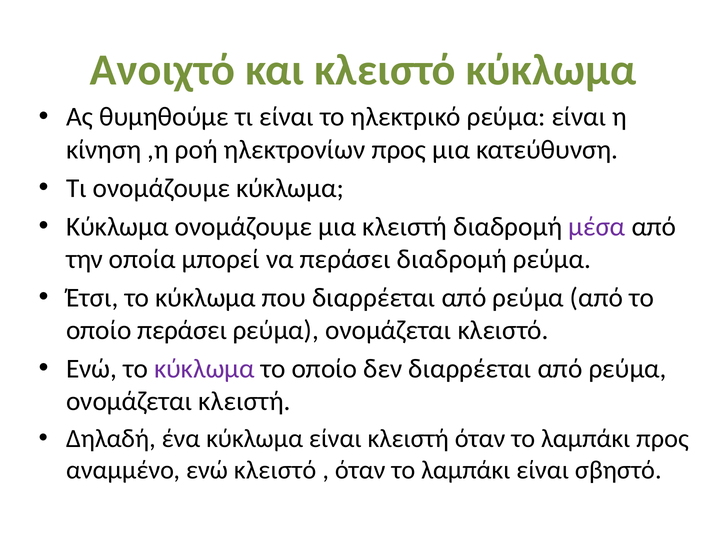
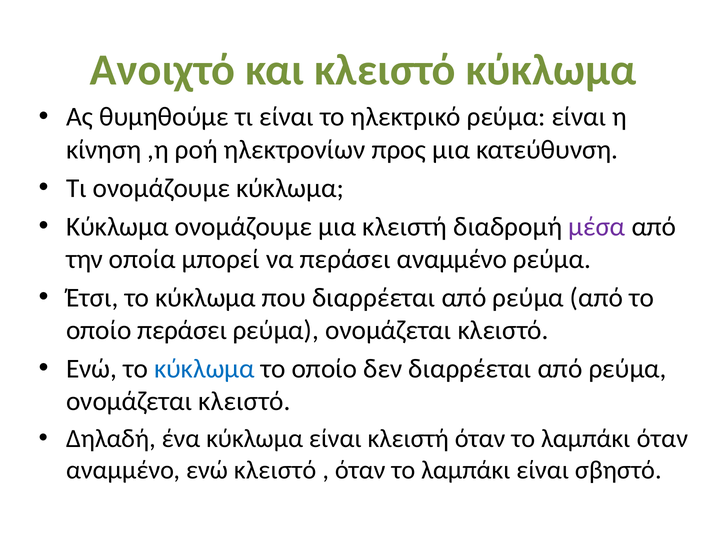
περάσει διαδρομή: διαδρομή -> αναμμένο (452, 259)
κύκλωμα colour: purple -> blue (204, 369)
κλειστή: κλειστή -> κλειστό (245, 402)
λαμπάκι προς: προς -> όταν (662, 439)
